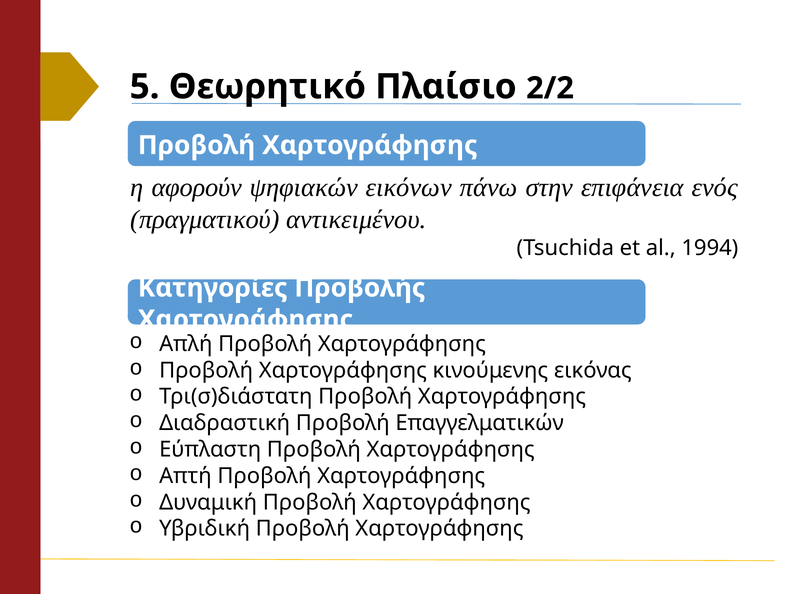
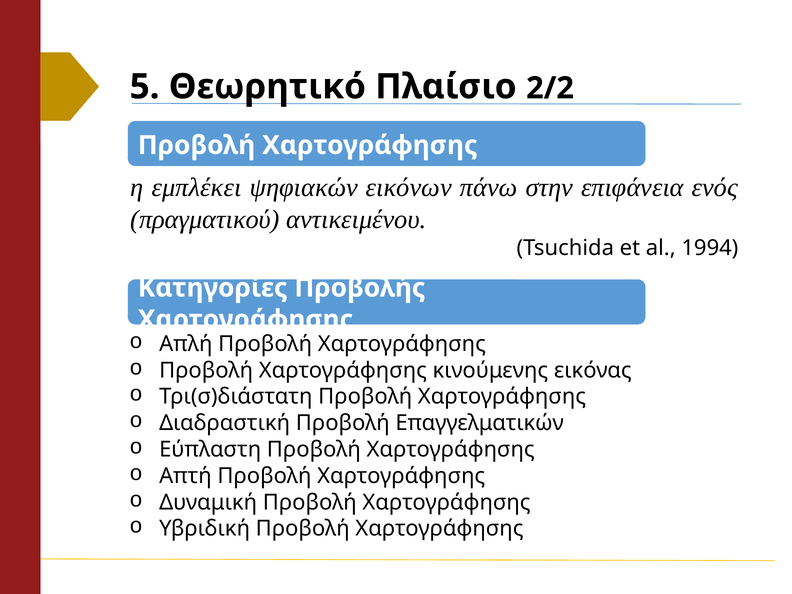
αφορούν: αφορούν -> εμπλέκει (197, 188)
